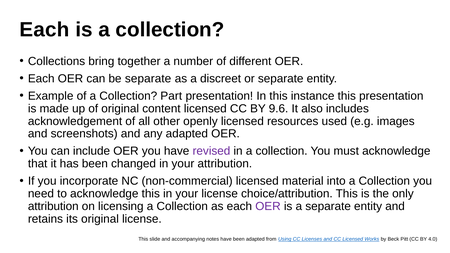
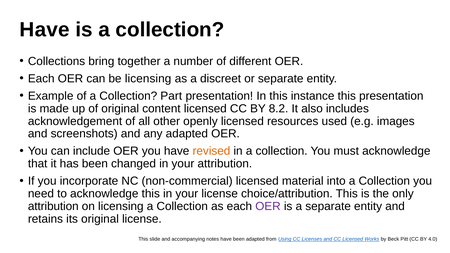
Each: Each -> Have (45, 30)
be separate: separate -> licensing (148, 79)
9.6: 9.6 -> 8.2 (279, 109)
revised colour: purple -> orange (211, 151)
